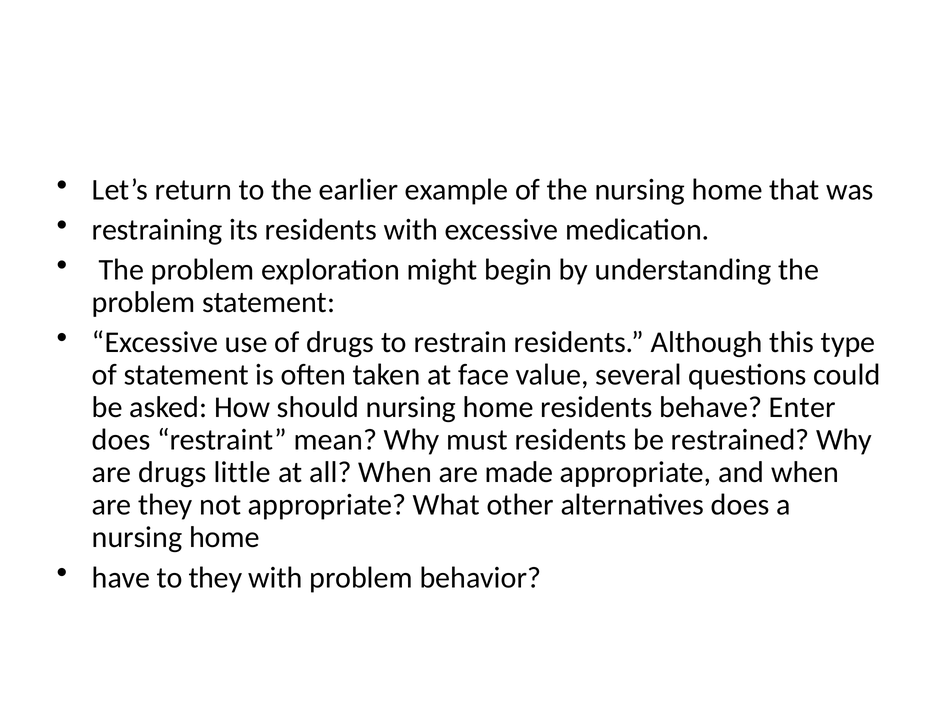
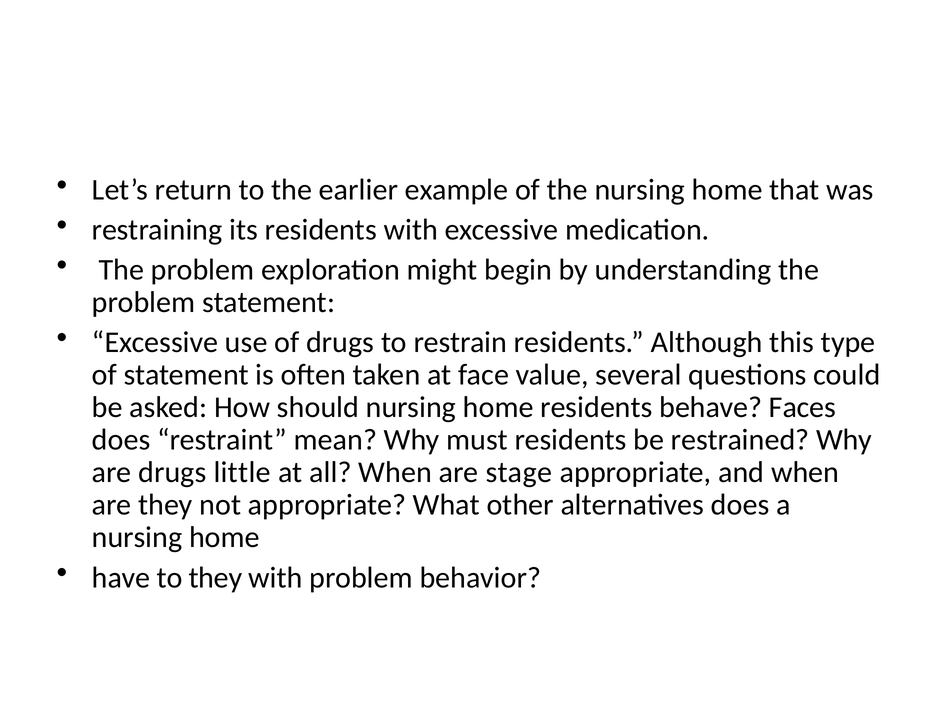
Enter: Enter -> Faces (802, 408)
made: made -> stage (519, 473)
